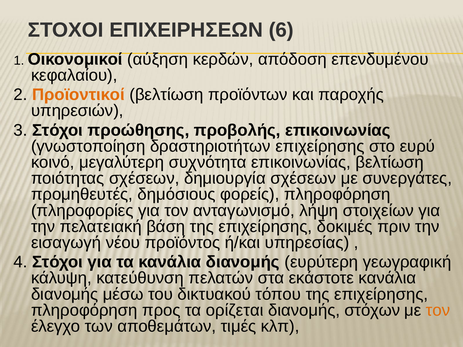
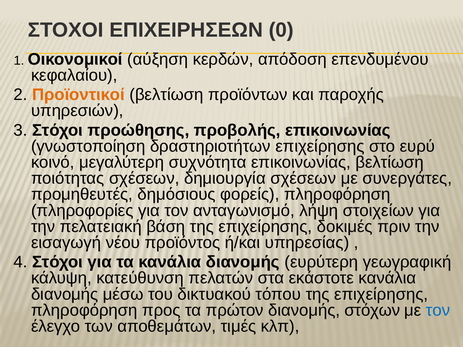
6: 6 -> 0 (281, 30)
ορίζεται: ορίζεται -> πρώτον (235, 310)
τον colour: orange -> blue (438, 310)
